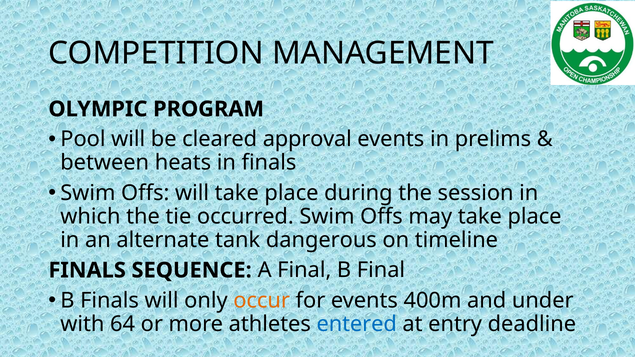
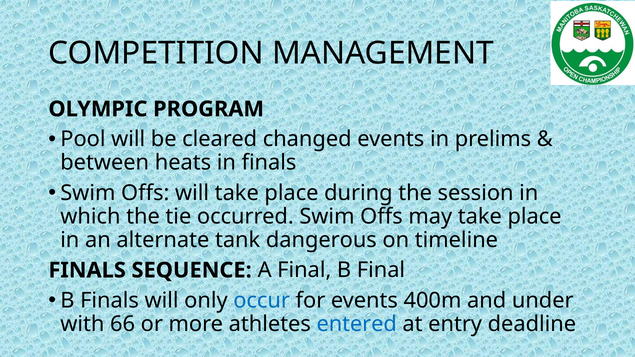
approval: approval -> changed (307, 139)
occur colour: orange -> blue (262, 301)
64: 64 -> 66 (123, 324)
